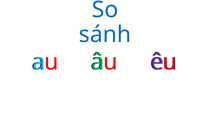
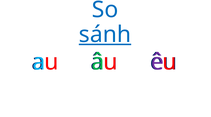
sánh underline: none -> present (105, 35)
